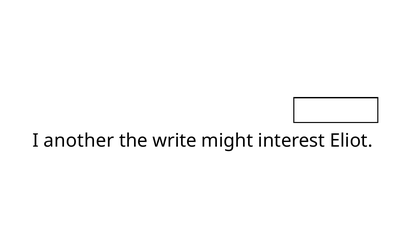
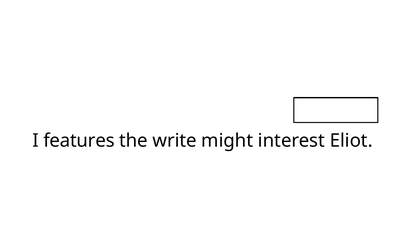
another: another -> features (79, 140)
